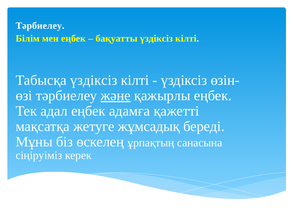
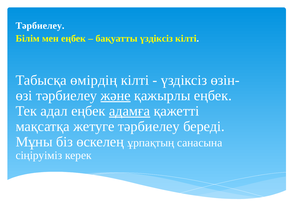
Табысқа үздіксіз: үздіксіз -> өмірдің (94, 80)
адамға underline: none -> present (130, 111)
жетуге жұмсадық: жұмсадық -> тәрбиелеу (149, 126)
